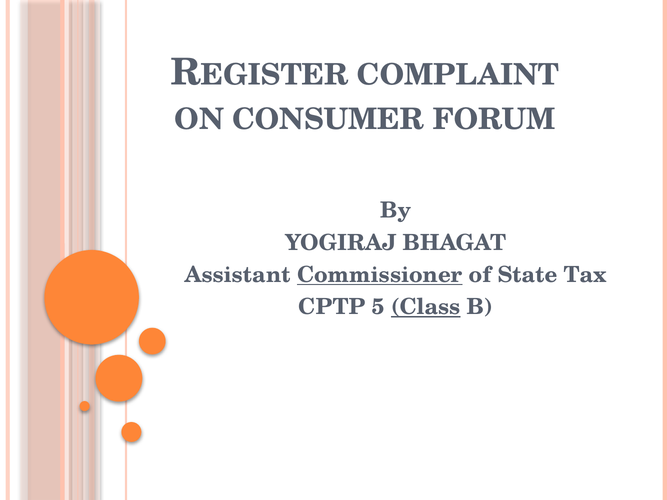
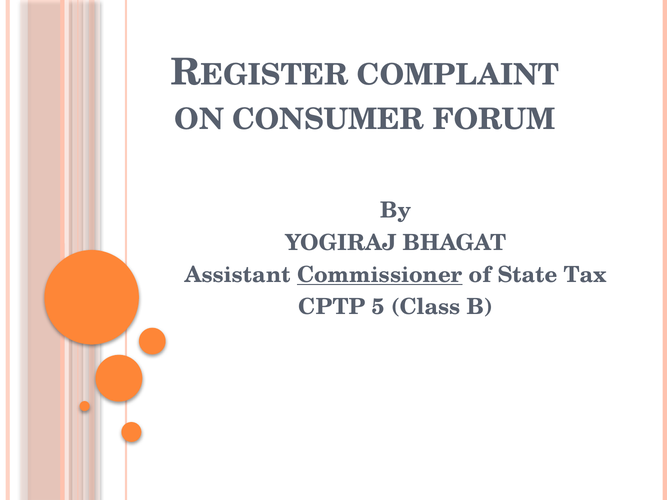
Class underline: present -> none (426, 307)
